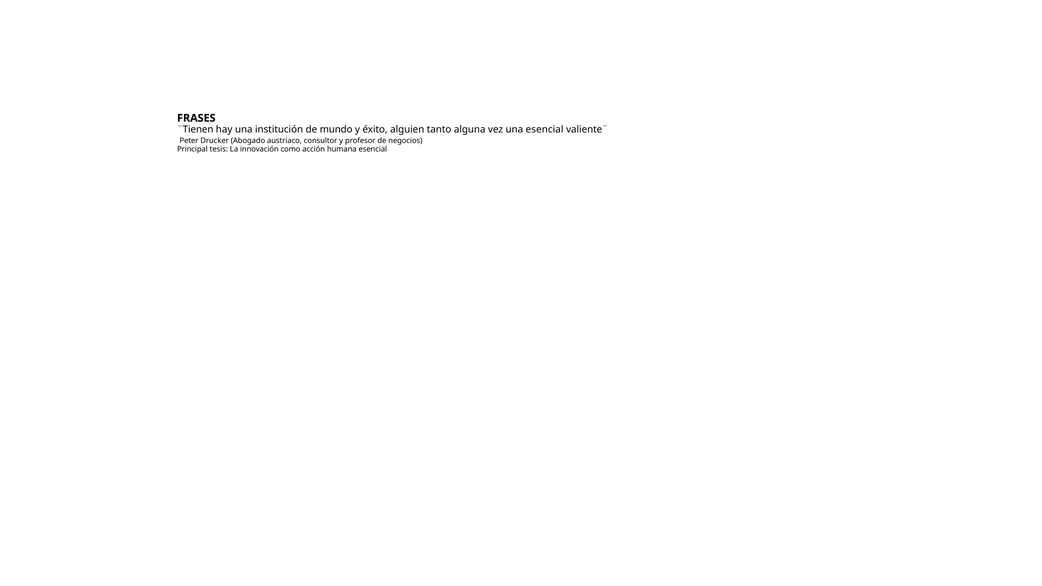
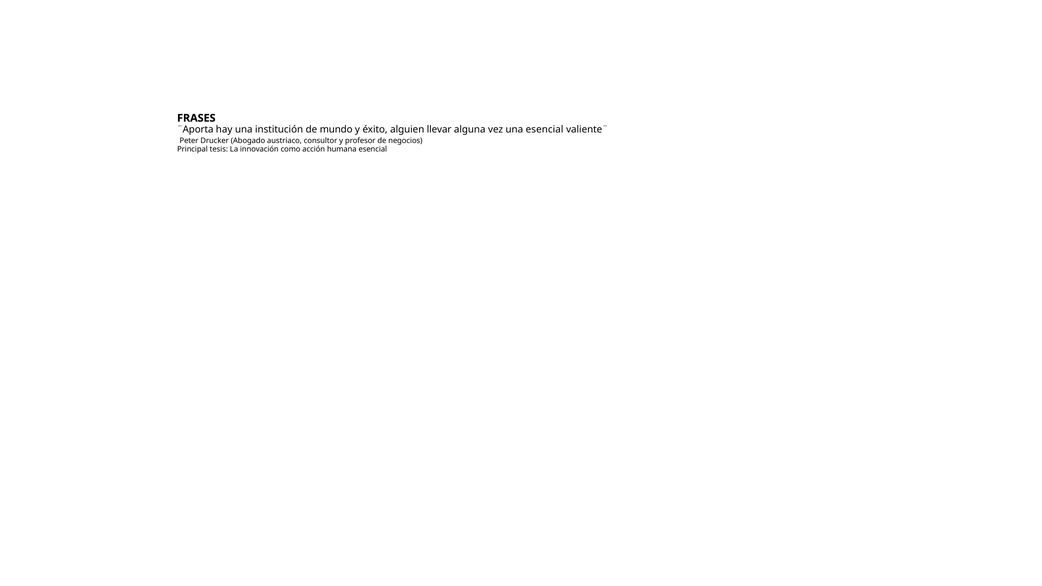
¨Tienen: ¨Tienen -> ¨Aporta (195, 129)
tanto: tanto -> llevar (439, 129)
